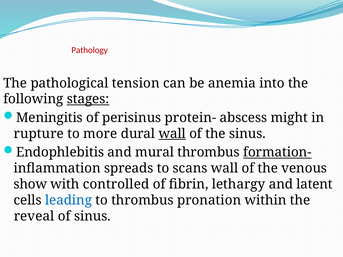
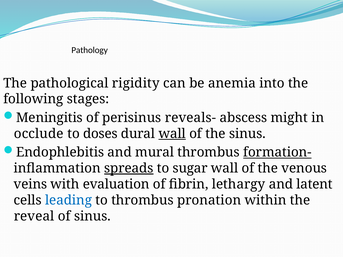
Pathology colour: red -> black (90, 50)
tension: tension -> rigidity (136, 83)
stages underline: present -> none (88, 99)
protein-: protein- -> reveals- (190, 118)
rupture: rupture -> occlude (39, 134)
more: more -> doses (100, 134)
spreads underline: none -> present (129, 168)
scans: scans -> sugar (190, 168)
show: show -> veins (30, 184)
controlled: controlled -> evaluation (116, 184)
